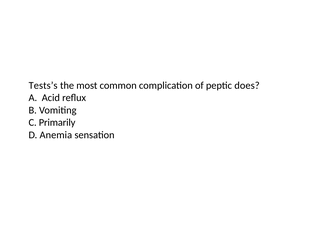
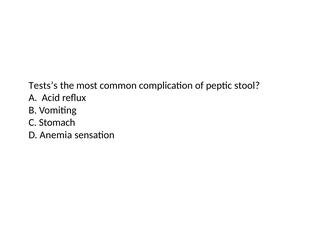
does: does -> stool (247, 85)
Primarily: Primarily -> Stomach (57, 122)
